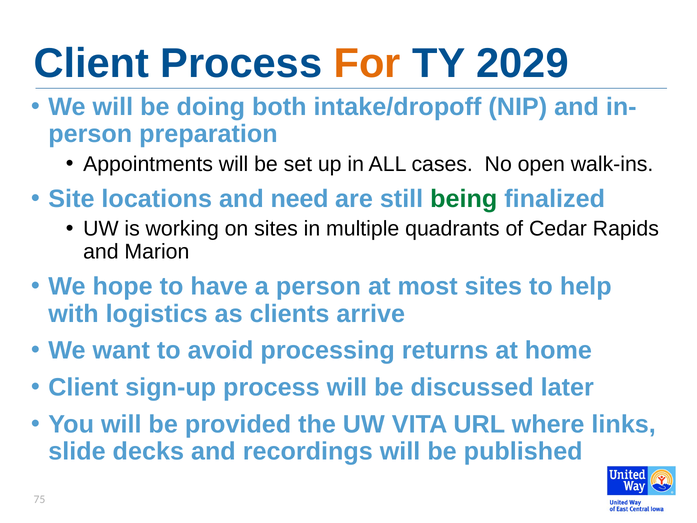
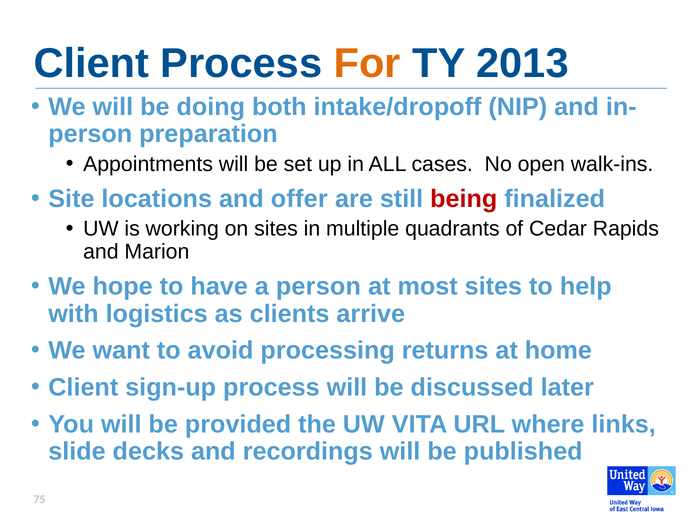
2029: 2029 -> 2013 (522, 63)
need: need -> offer (299, 199)
being colour: green -> red (464, 199)
